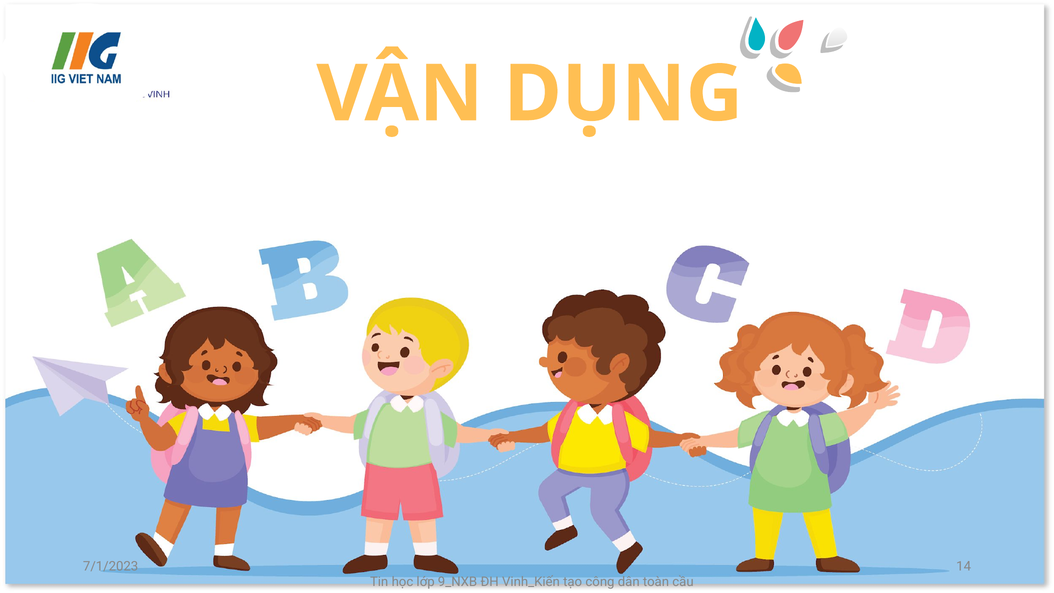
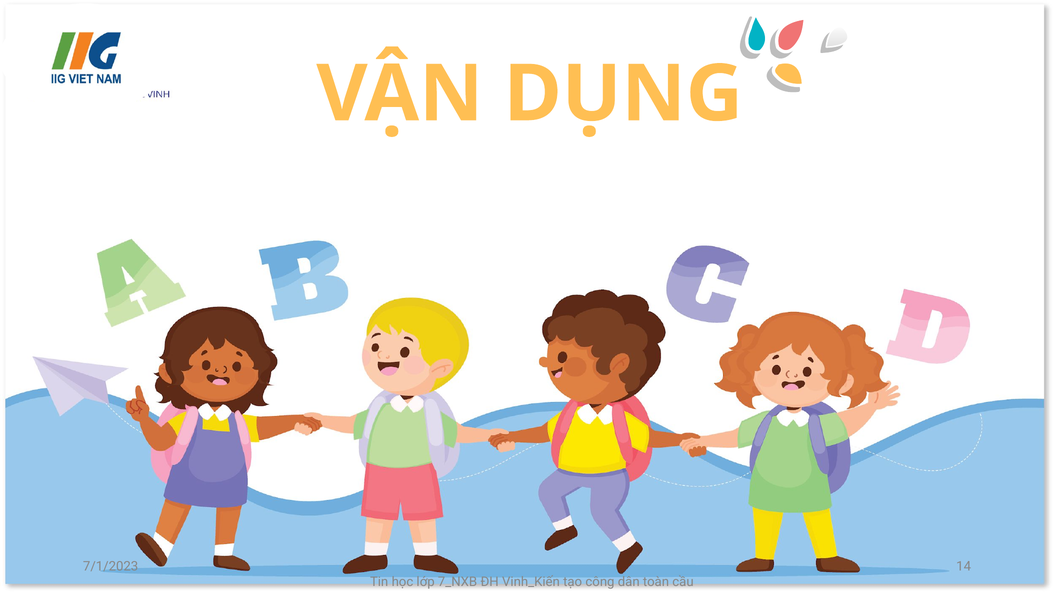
9_NXB: 9_NXB -> 7_NXB (458, 582)
